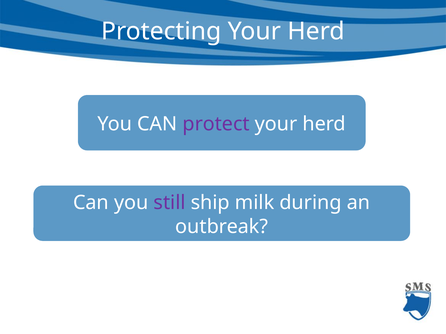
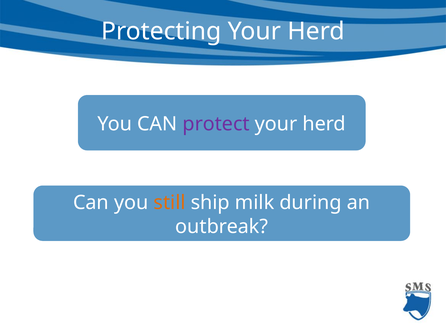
still colour: purple -> orange (170, 203)
